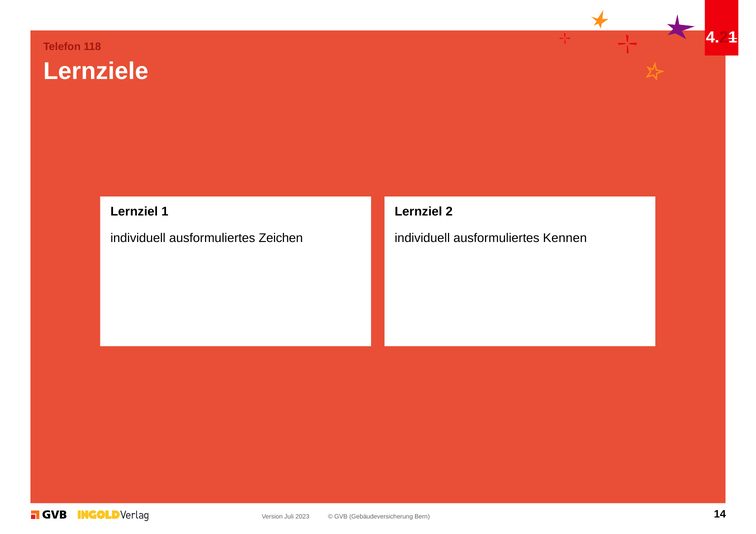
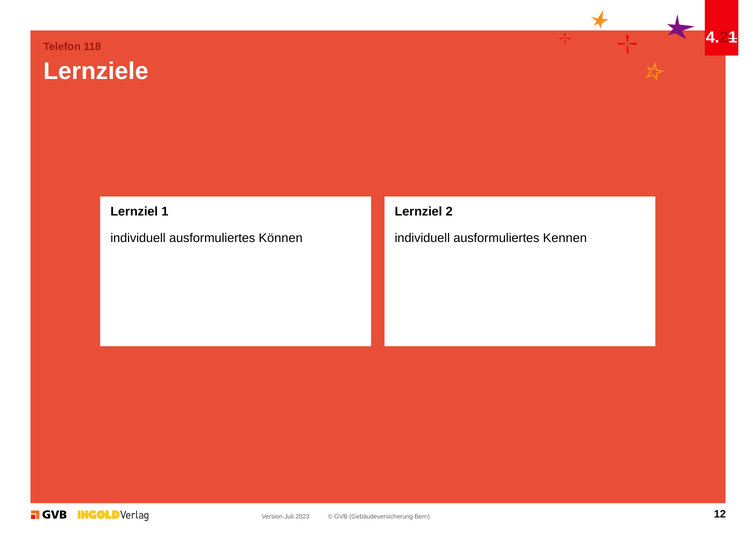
Zeichen: Zeichen -> Können (281, 239)
14: 14 -> 12 (720, 515)
